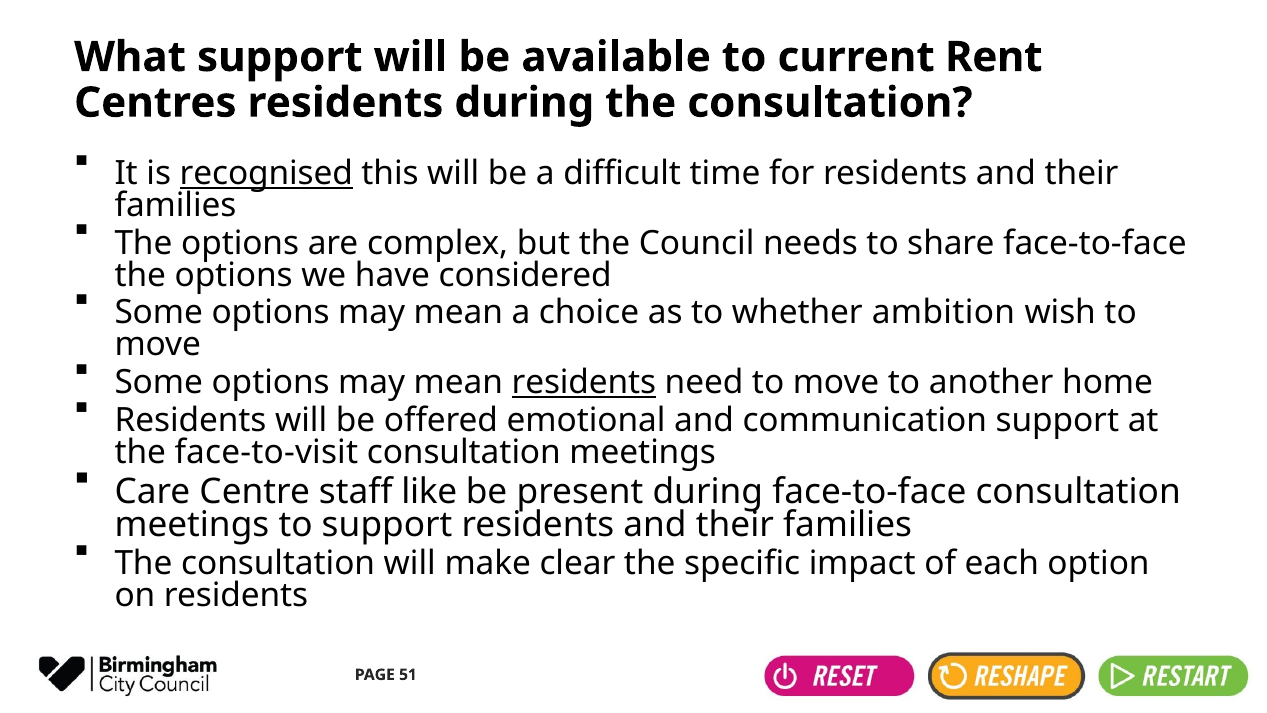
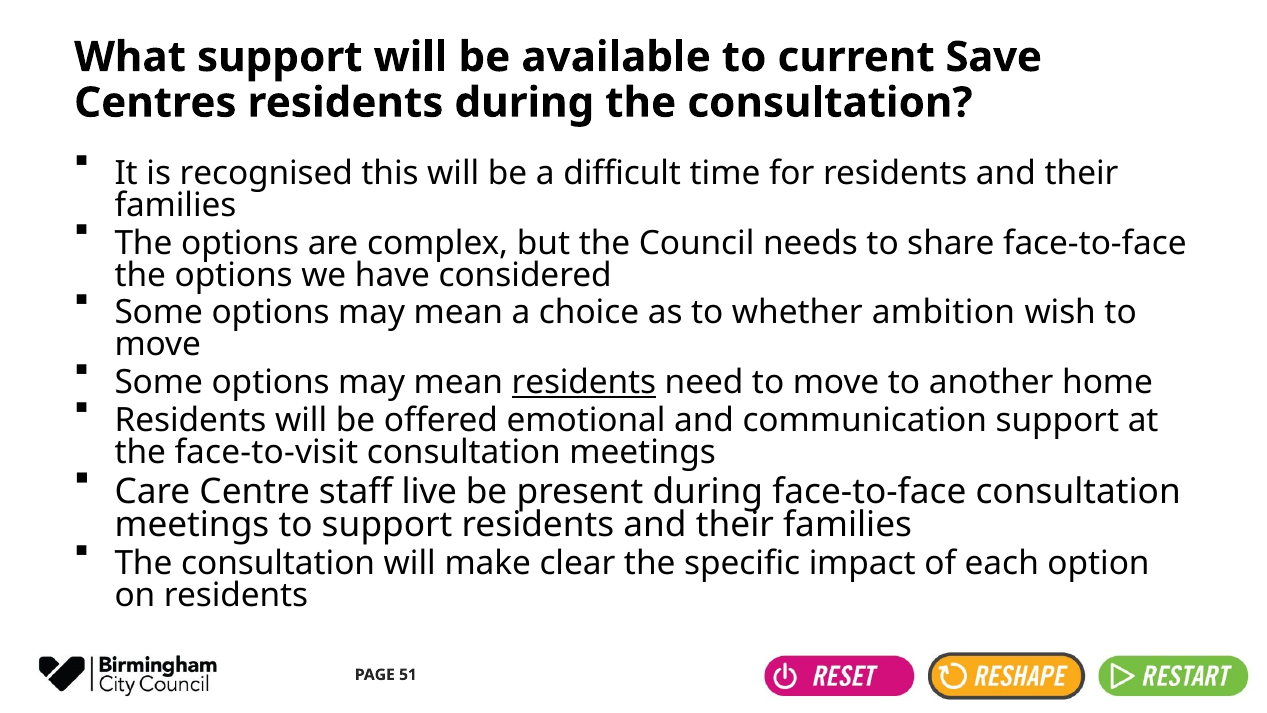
Rent: Rent -> Save (994, 57)
recognised underline: present -> none (266, 173)
like: like -> live (429, 491)
